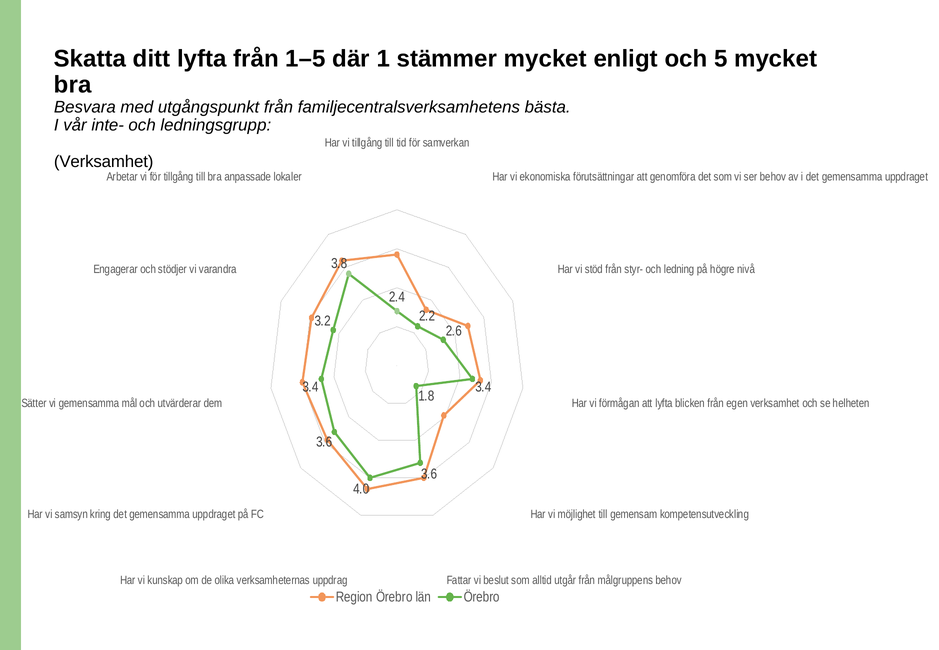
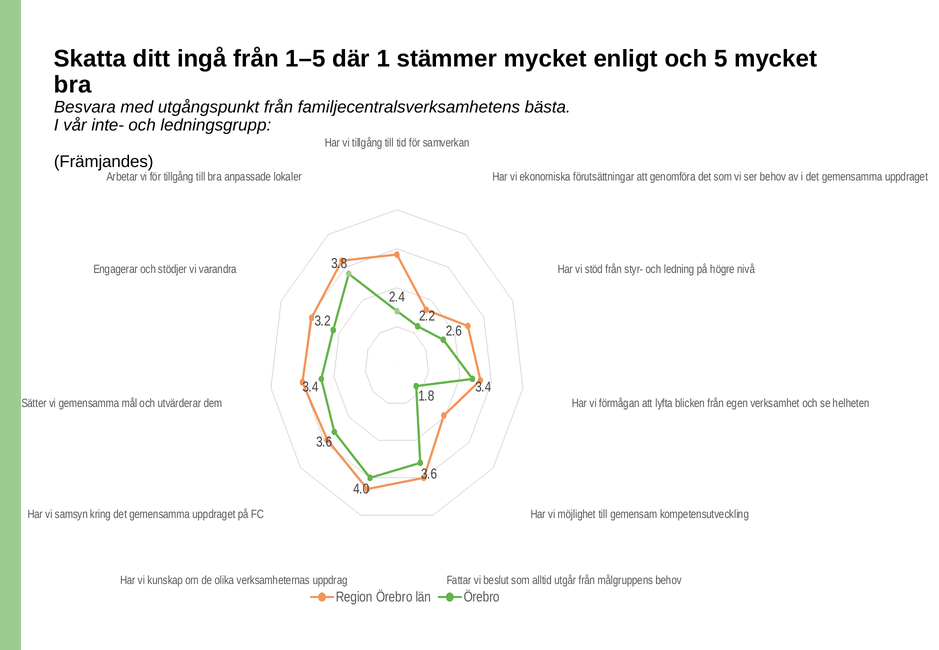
ditt lyfta: lyfta -> ingå (202, 59)
Verksamhet: Verksamhet -> Främjandes (104, 162)
